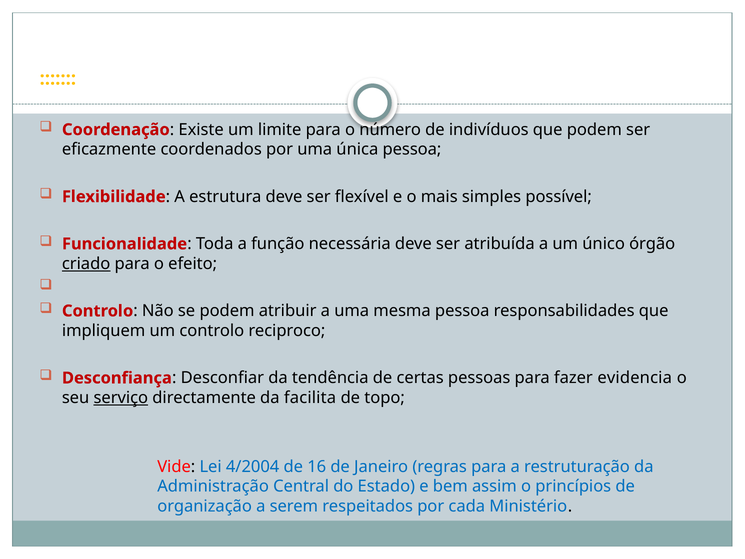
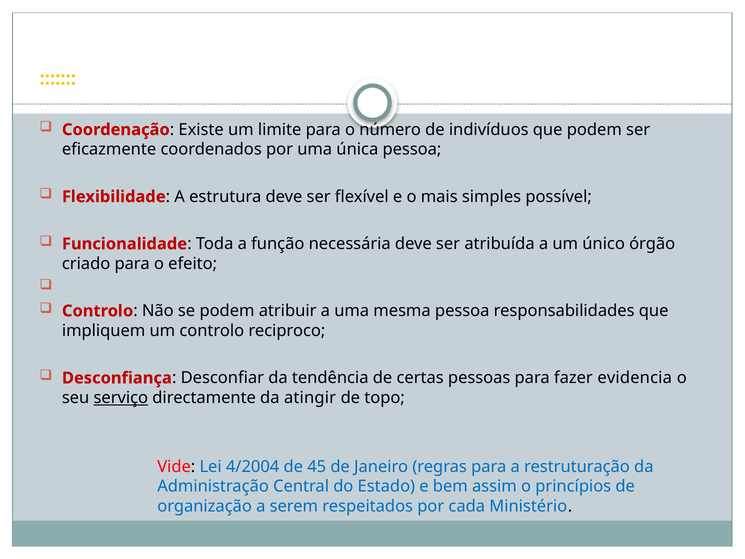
criado underline: present -> none (86, 264)
facilita: facilita -> atingir (310, 398)
16: 16 -> 45 (317, 466)
